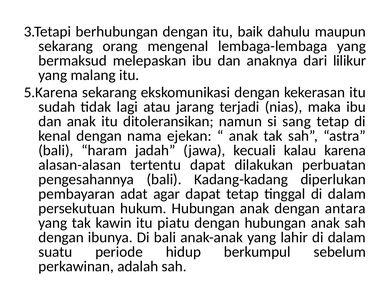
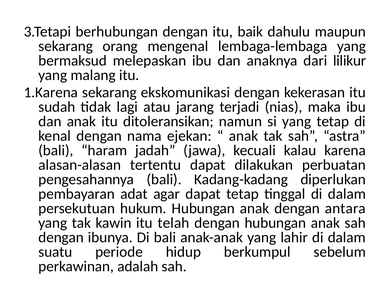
5.Karena: 5.Karena -> 1.Karena (51, 93)
si sang: sang -> yang (297, 122)
piatu: piatu -> telah (173, 223)
